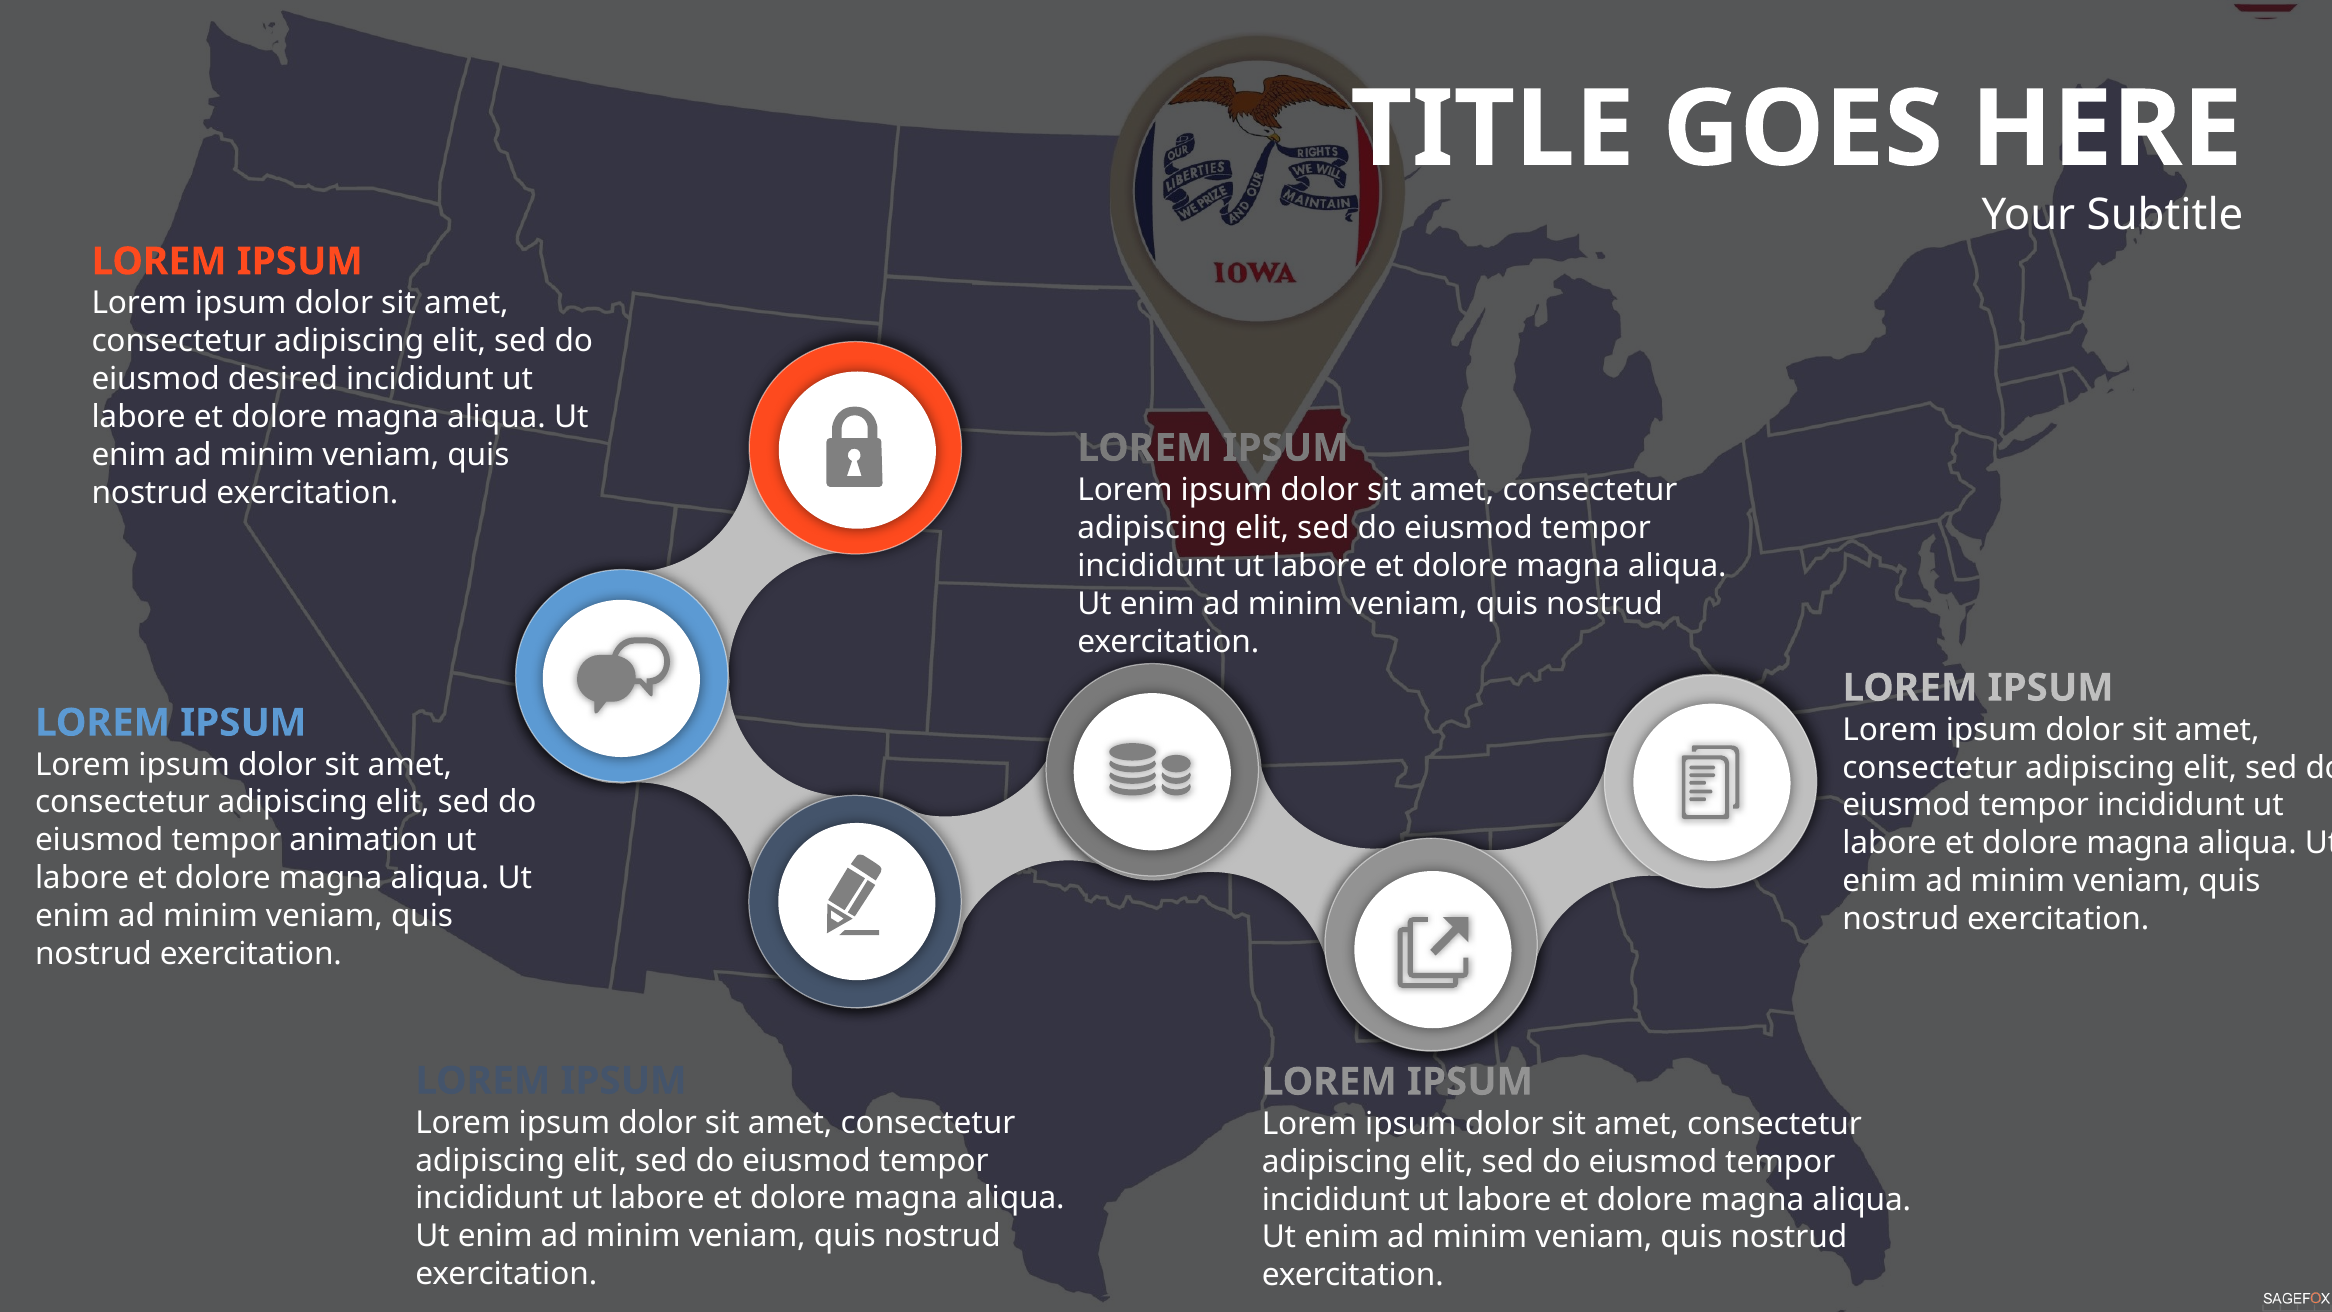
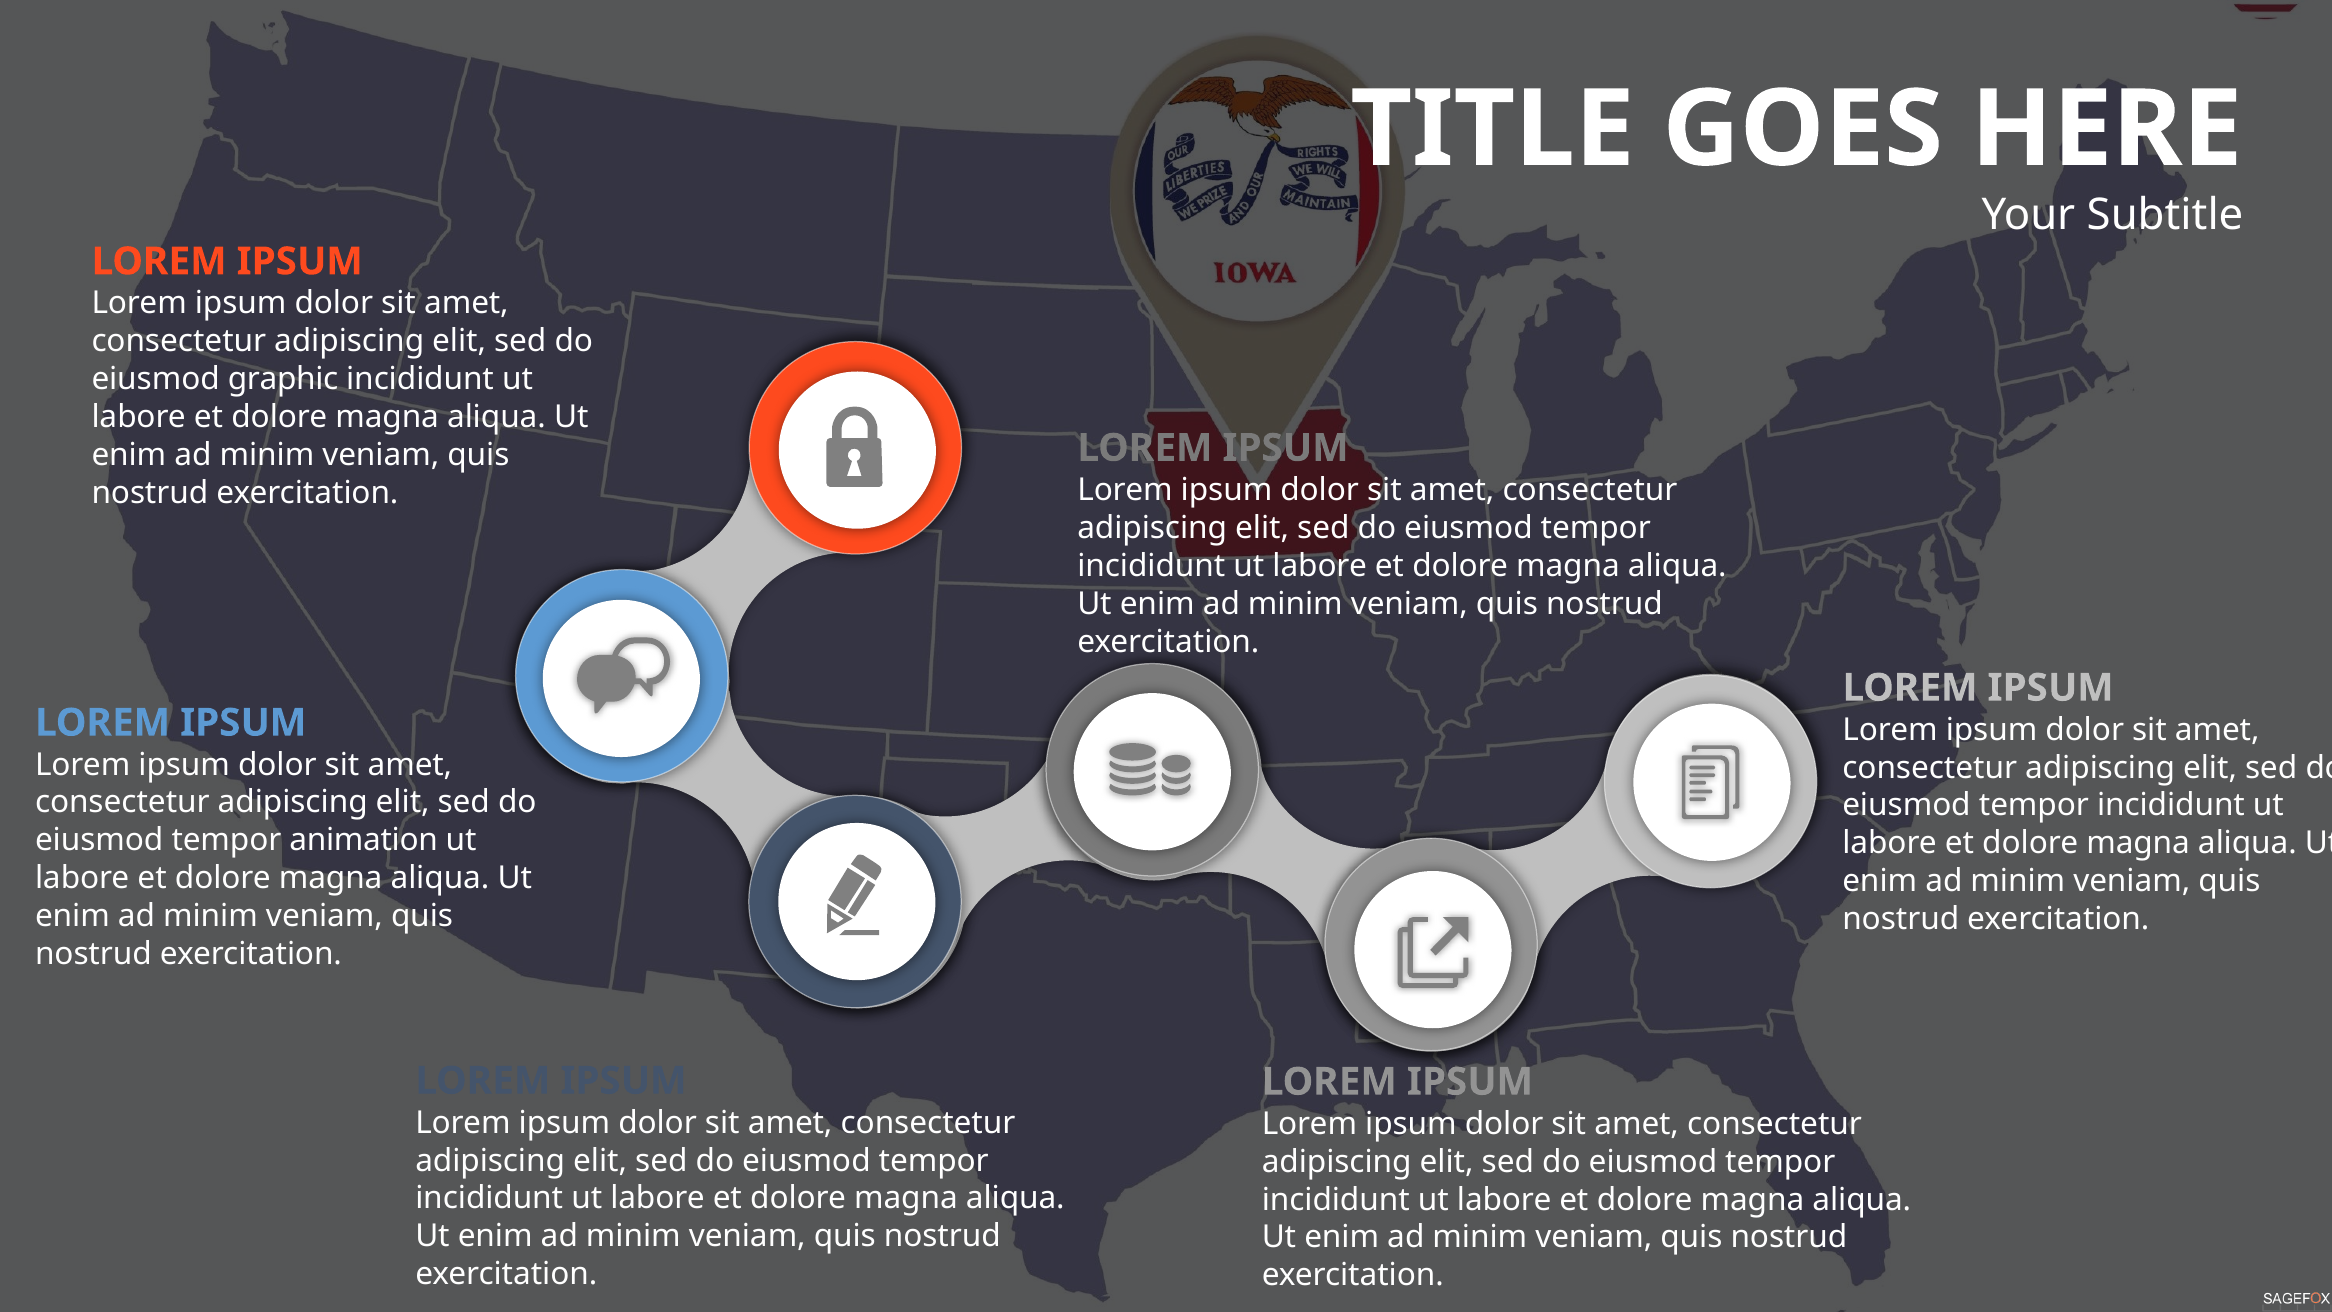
desired: desired -> graphic (283, 379)
